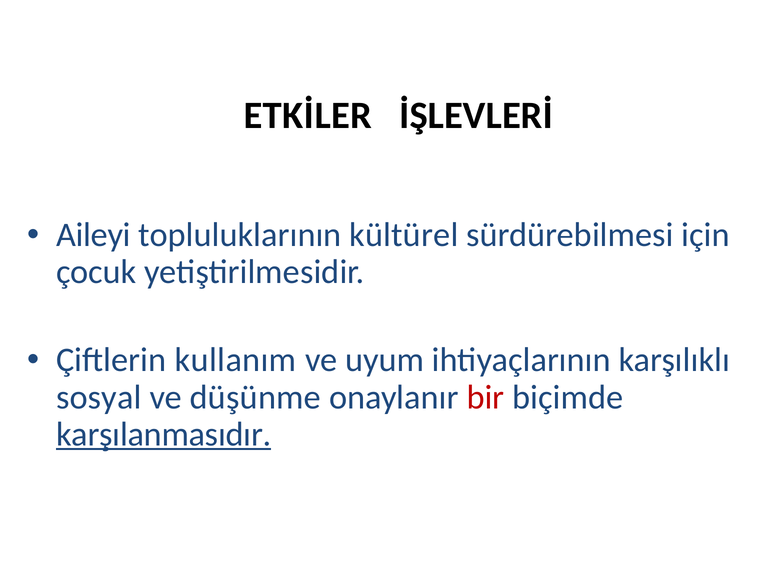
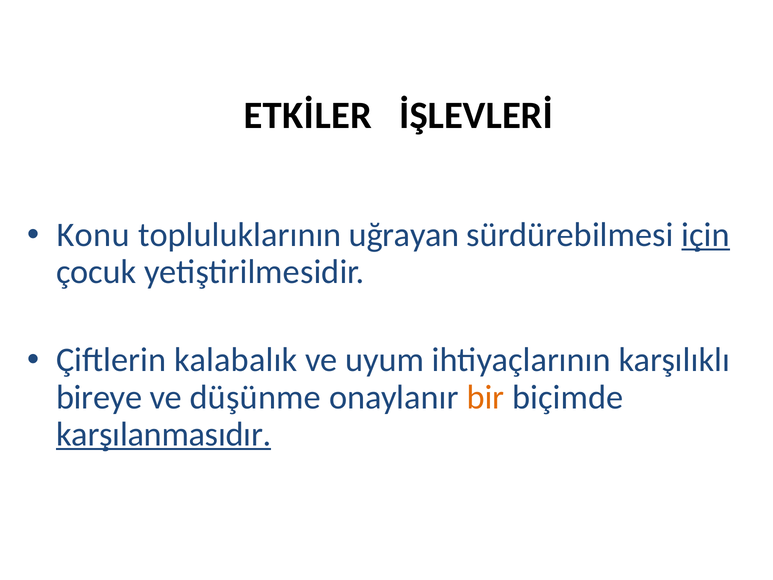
Aileyi: Aileyi -> Konu (93, 235)
kültürel: kültürel -> uğrayan (404, 235)
için underline: none -> present (706, 235)
kullanım: kullanım -> kalabalık (236, 360)
sosyal: sosyal -> bireye (99, 397)
bir colour: red -> orange (486, 397)
